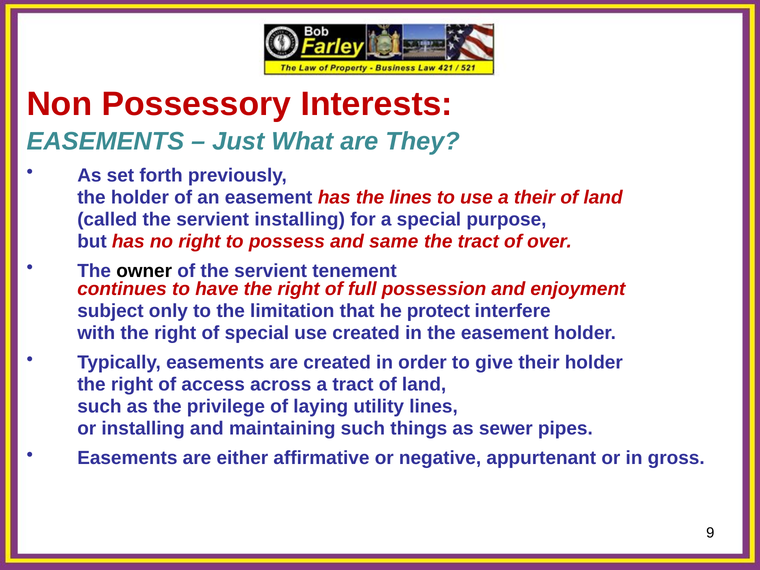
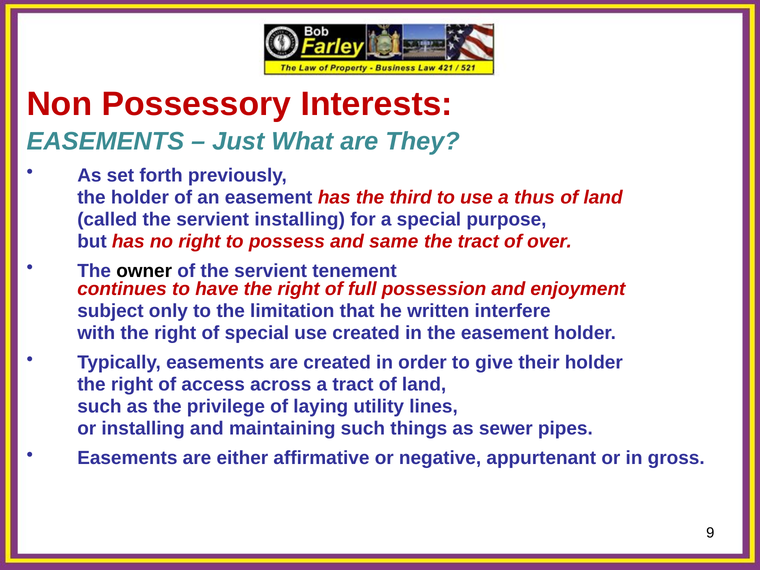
the lines: lines -> third (411, 197)
a their: their -> thus (534, 197)
protect: protect -> written (438, 311)
